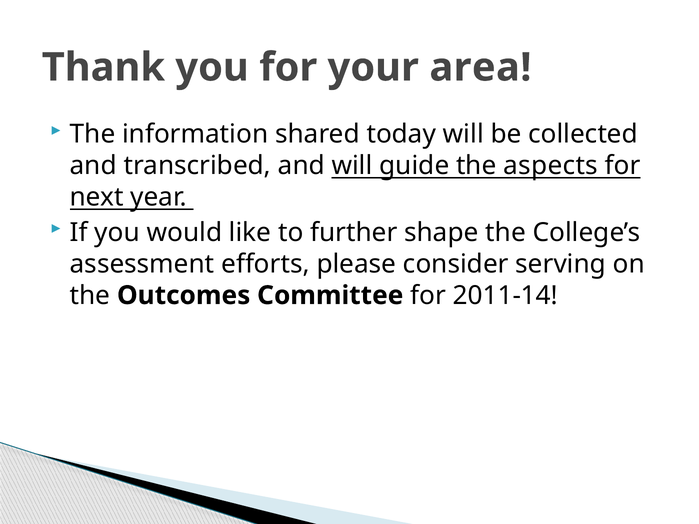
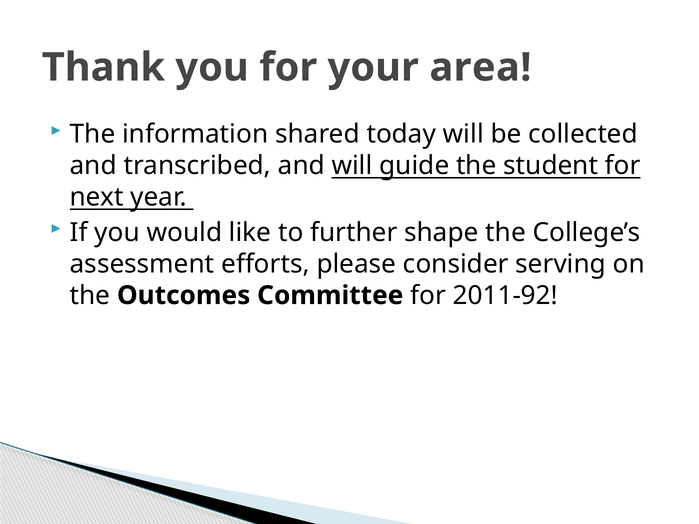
aspects: aspects -> student (551, 166)
2011-14: 2011-14 -> 2011-92 (505, 296)
